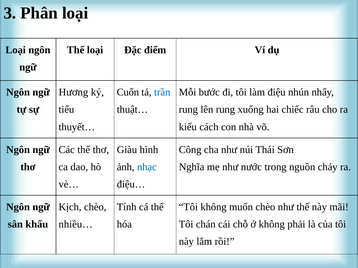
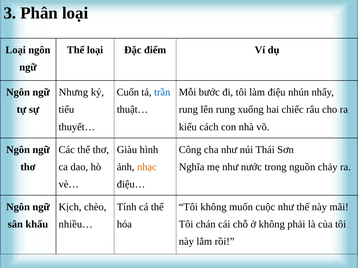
Hương: Hương -> Nhưng (73, 92)
nhạc colour: blue -> orange (147, 167)
muốn chèo: chèo -> cuộc (265, 207)
